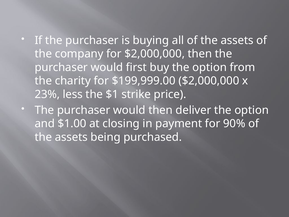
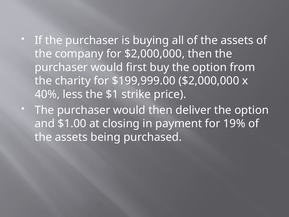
23%: 23% -> 40% (47, 94)
90%: 90% -> 19% (234, 123)
